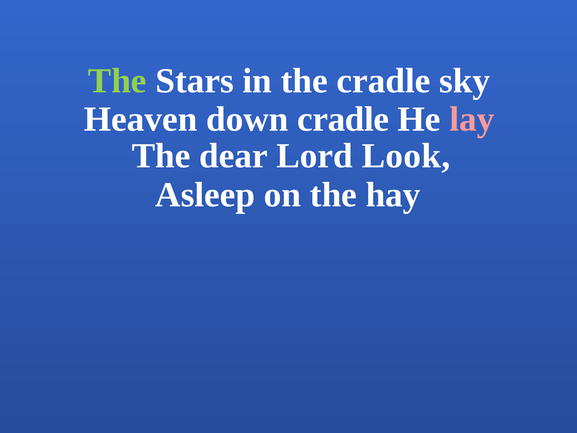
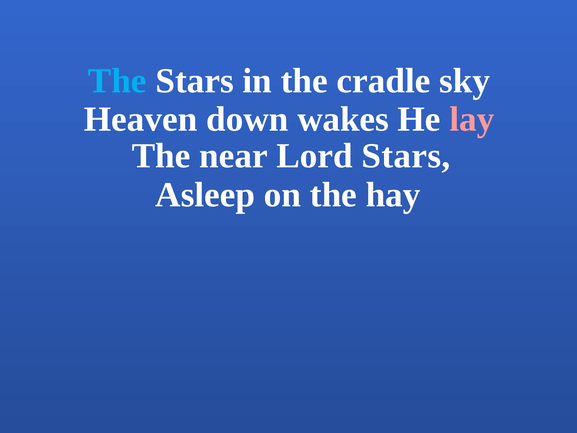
The colour: light green -> light blue (117, 81)
down cradle: cradle -> wakes (343, 119)
dear: dear -> near (233, 156)
Lord Look: Look -> Stars (406, 156)
